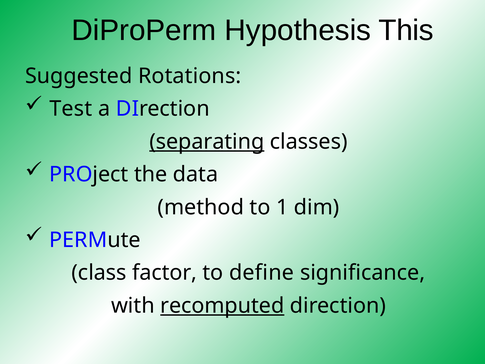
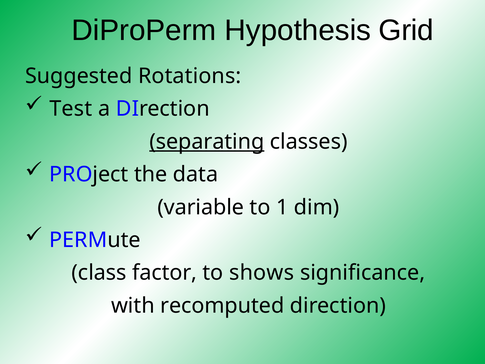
This: This -> Grid (406, 30)
method: method -> variable (201, 207)
define: define -> shows (262, 273)
recomputed underline: present -> none (222, 305)
